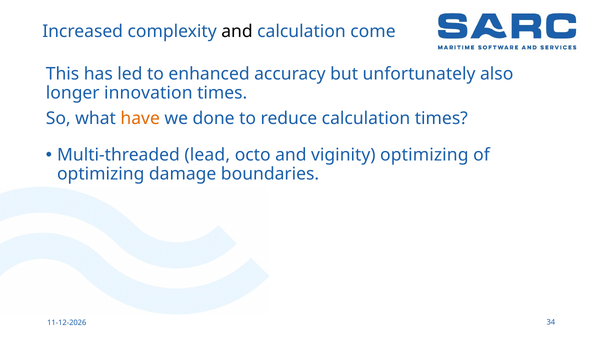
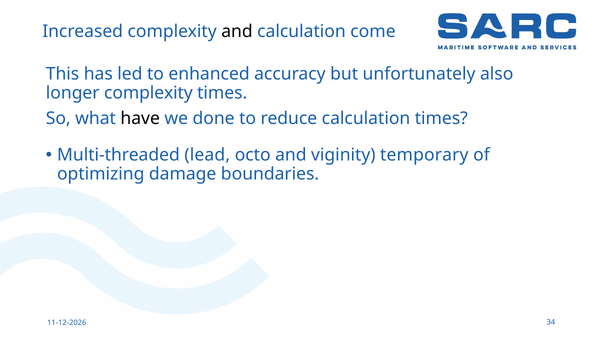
longer innovation: innovation -> complexity (148, 93)
have colour: orange -> black (140, 118)
viginity optimizing: optimizing -> temporary (424, 155)
